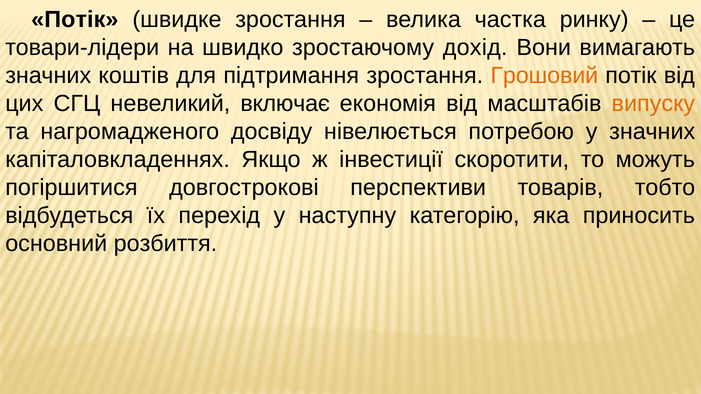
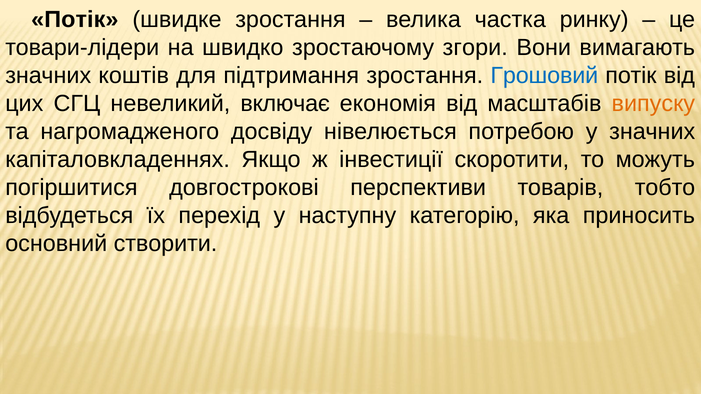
дохід: дохід -> згори (475, 48)
Грошовий colour: orange -> blue (544, 76)
розбиття: розбиття -> створити (165, 244)
